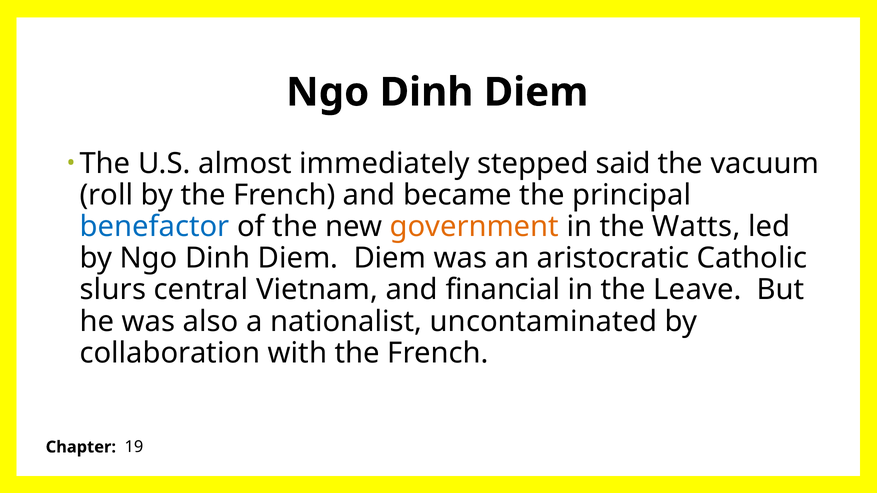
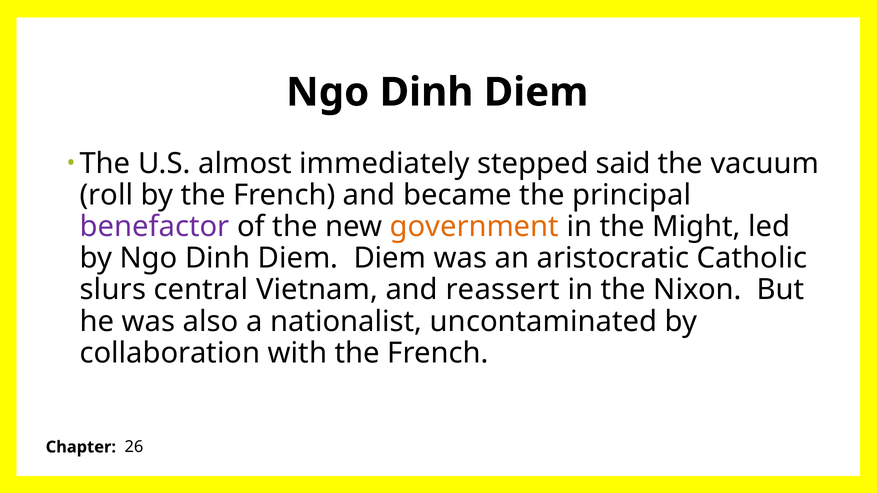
benefactor colour: blue -> purple (155, 227)
Watts: Watts -> Might (697, 227)
financial: financial -> reassert (503, 290)
Leave: Leave -> Nixon (698, 290)
19: 19 -> 26 (134, 447)
